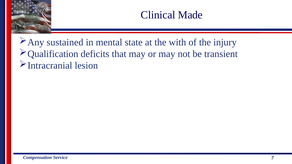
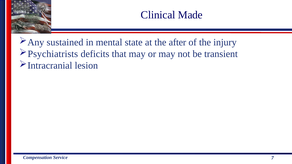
with: with -> after (177, 42)
Qualification: Qualification -> Psychiatrists (53, 54)
